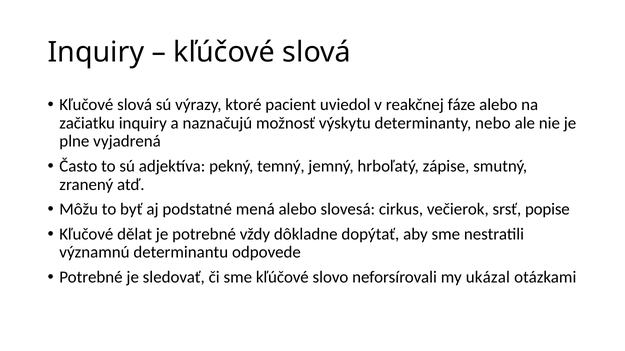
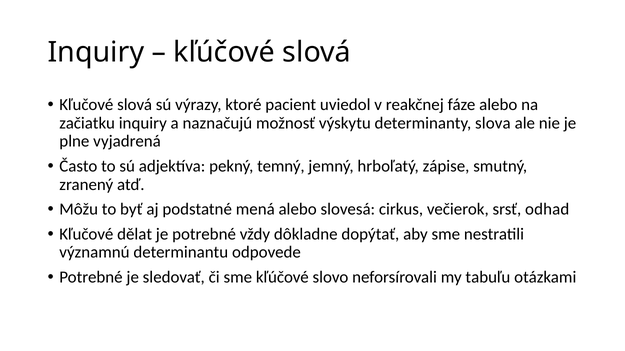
nebo: nebo -> slova (493, 123)
popise: popise -> odhad (547, 210)
ukázal: ukázal -> tabuľu (488, 278)
